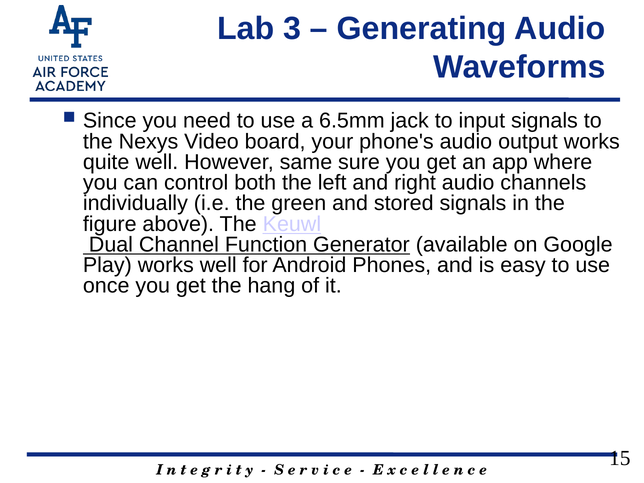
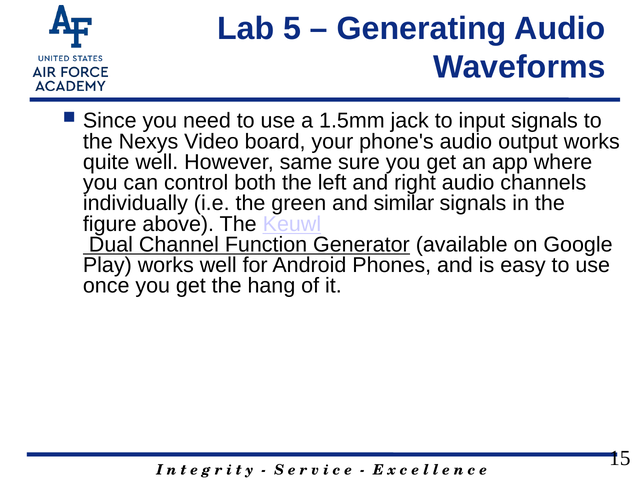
3: 3 -> 5 (292, 29)
6.5mm: 6.5mm -> 1.5mm (352, 121)
stored: stored -> similar (404, 203)
